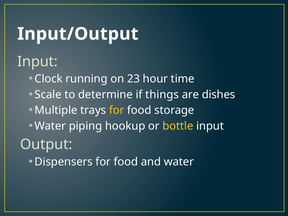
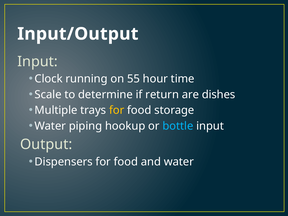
23: 23 -> 55 (133, 79)
things: things -> return (162, 95)
bottle colour: yellow -> light blue (178, 126)
